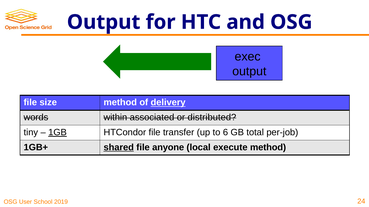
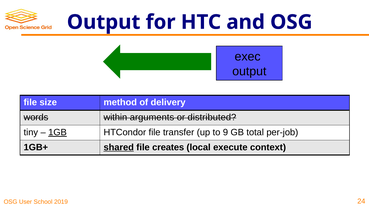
delivery underline: present -> none (168, 103)
associated: associated -> arguments (152, 118)
6: 6 -> 9 (225, 133)
anyone: anyone -> creates (168, 148)
execute method: method -> context (268, 148)
